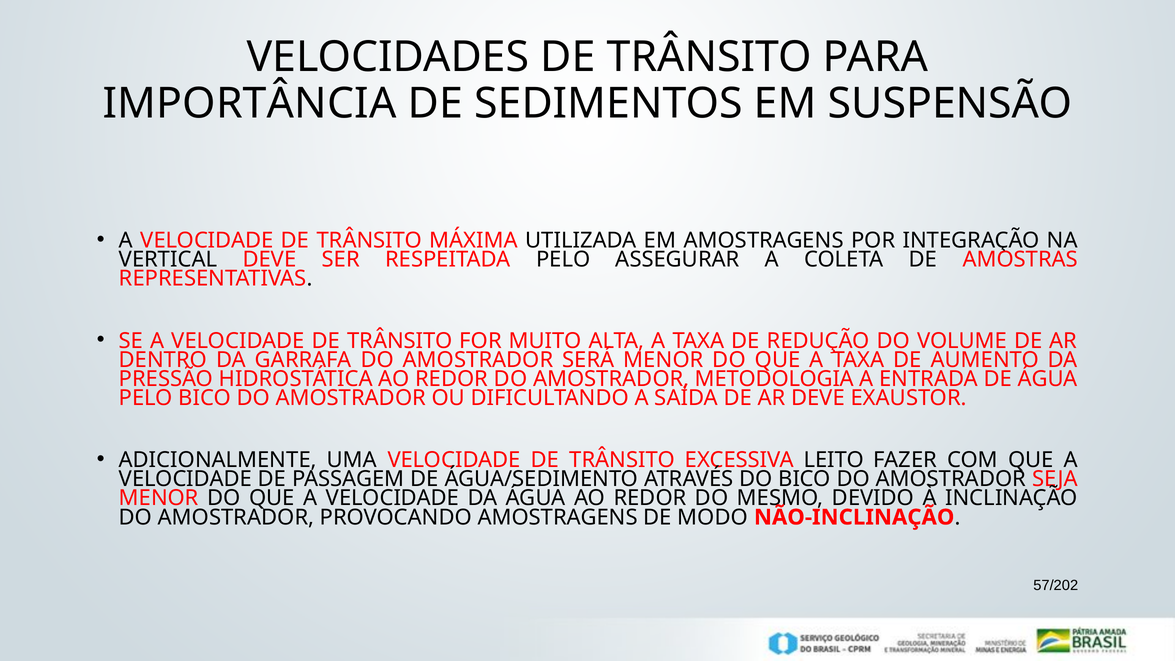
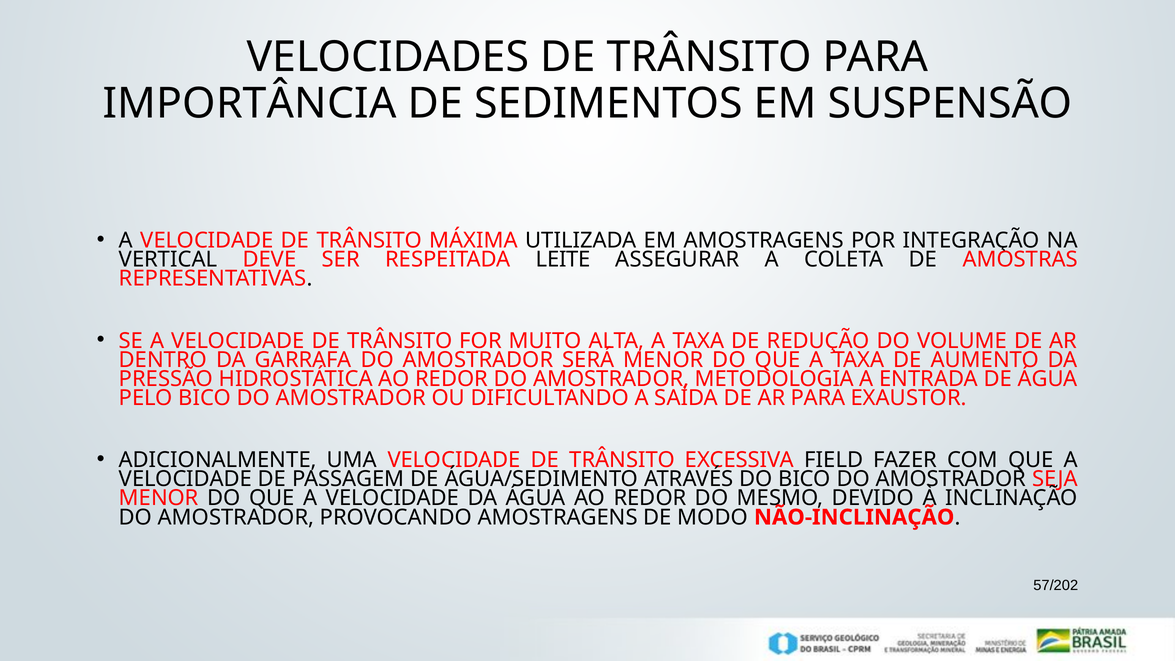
RESPEITADA PELO: PELO -> LEITE (563, 260)
AR DEVE: DEVE -> PARA (818, 398)
LEITO: LEITO -> FIELD (834, 460)
